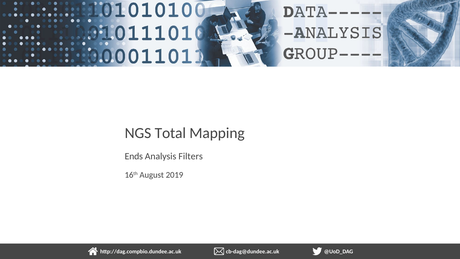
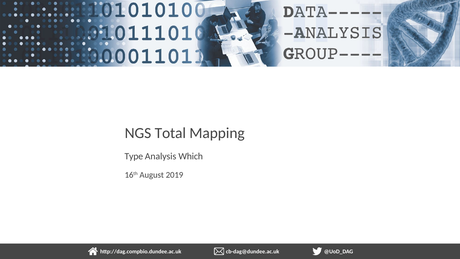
Ends: Ends -> Type (134, 156)
Filters: Filters -> Which (191, 156)
